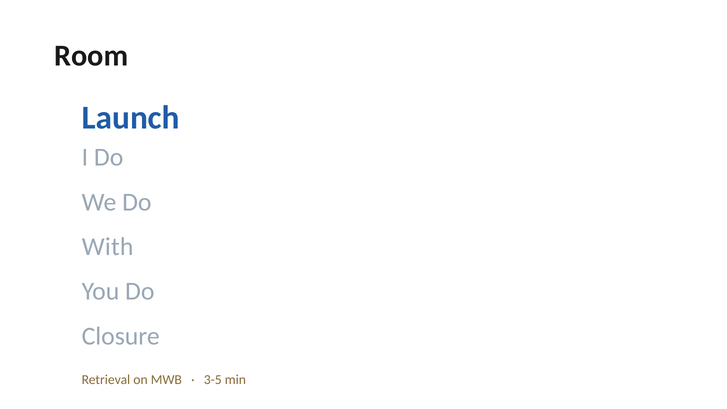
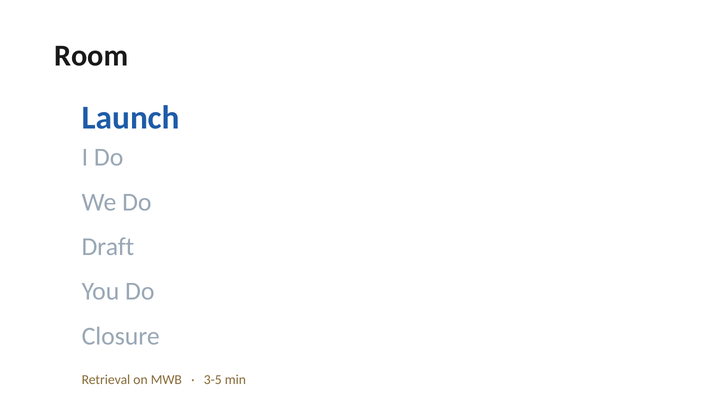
With: With -> Draft (108, 247)
